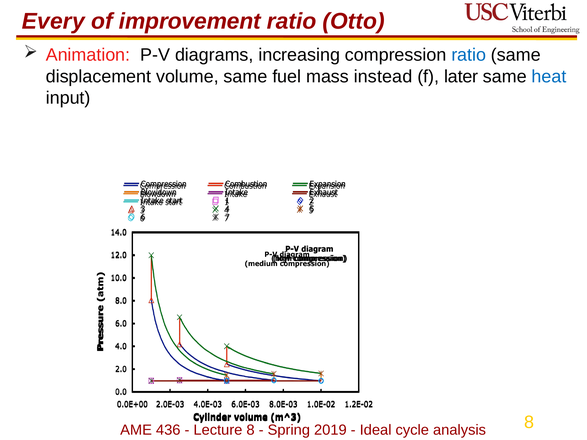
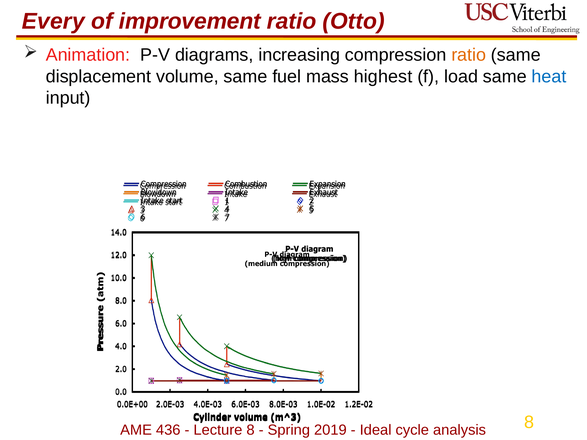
ratio colour: blue -> orange (469, 55)
instead: instead -> highest (383, 77)
later: later -> load (461, 77)
